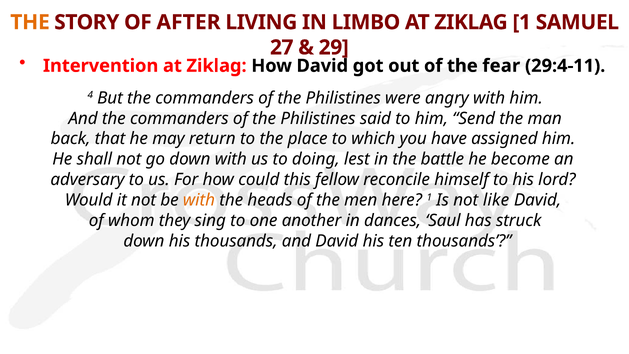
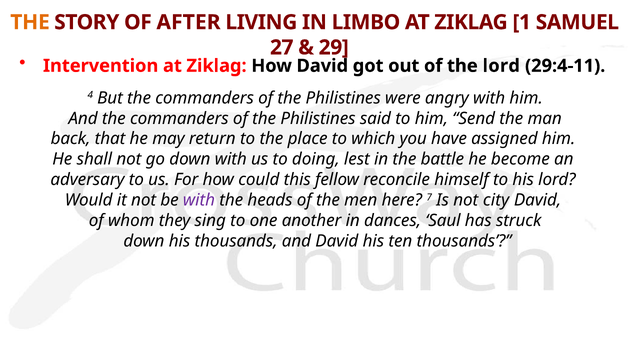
the fear: fear -> lord (501, 66)
with colour: orange -> purple (199, 200)
here 1: 1 -> 7 (429, 197)
like: like -> city (496, 200)
